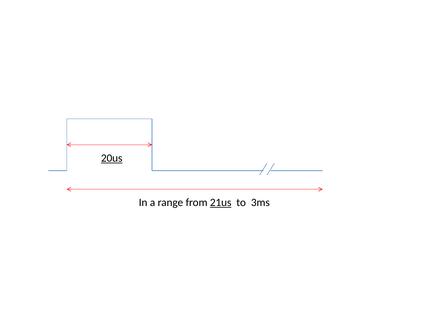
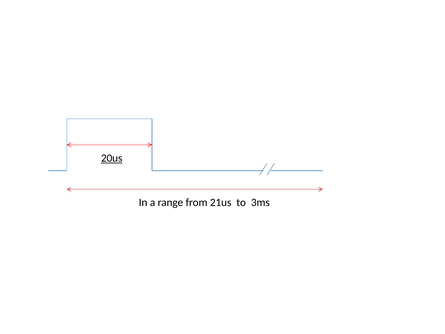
21us underline: present -> none (221, 202)
